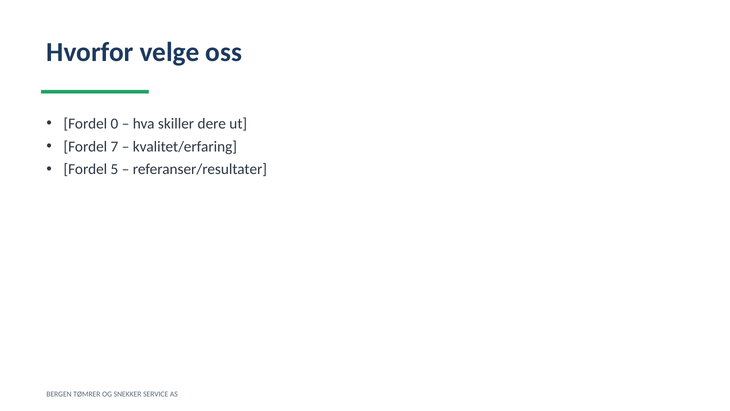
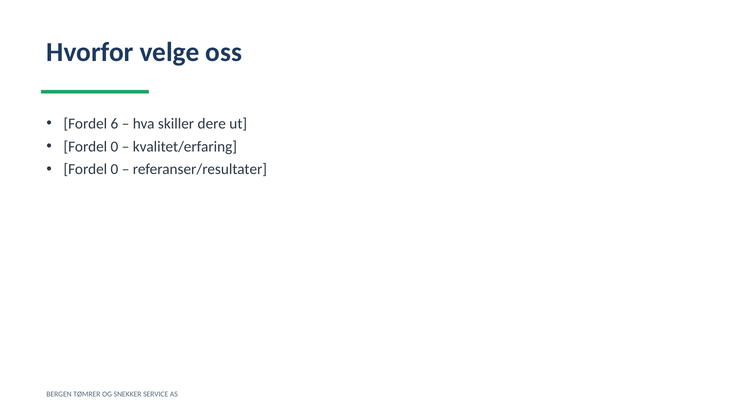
0: 0 -> 6 (114, 124)
7: 7 -> 0 (114, 146)
5: 5 -> 0 (114, 169)
